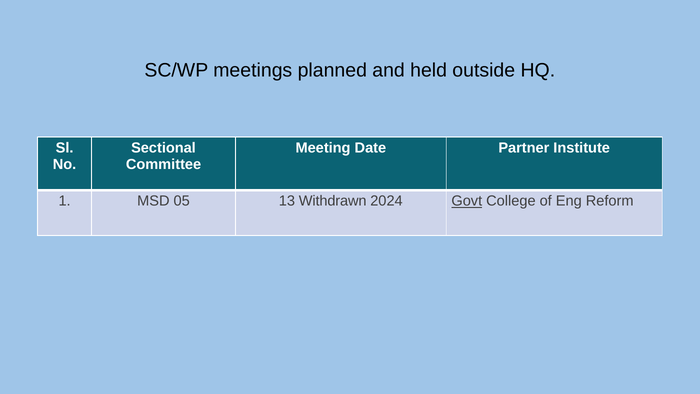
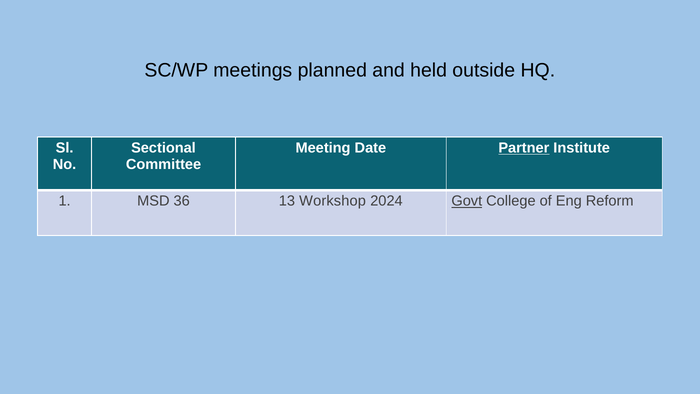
Partner underline: none -> present (524, 148)
05: 05 -> 36 (182, 201)
Withdrawn: Withdrawn -> Workshop (333, 201)
